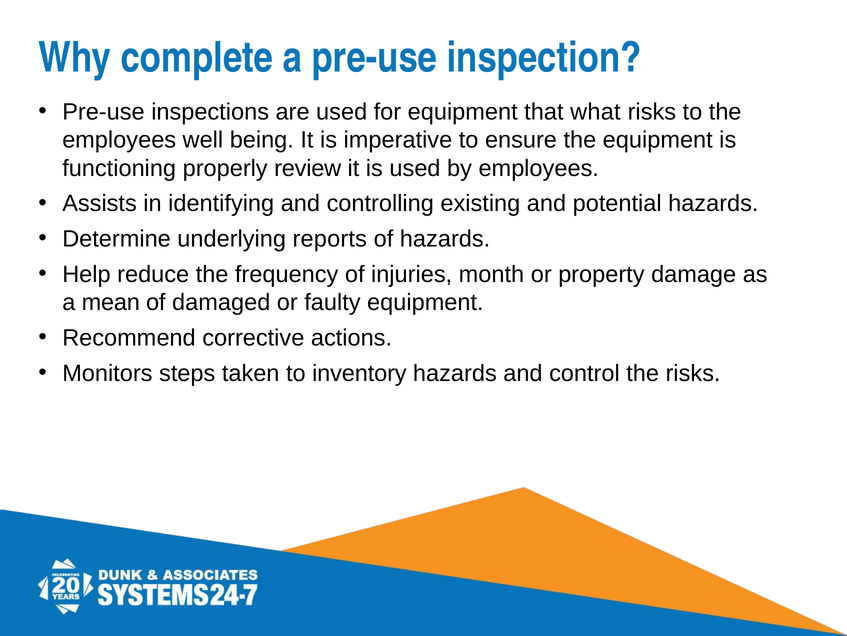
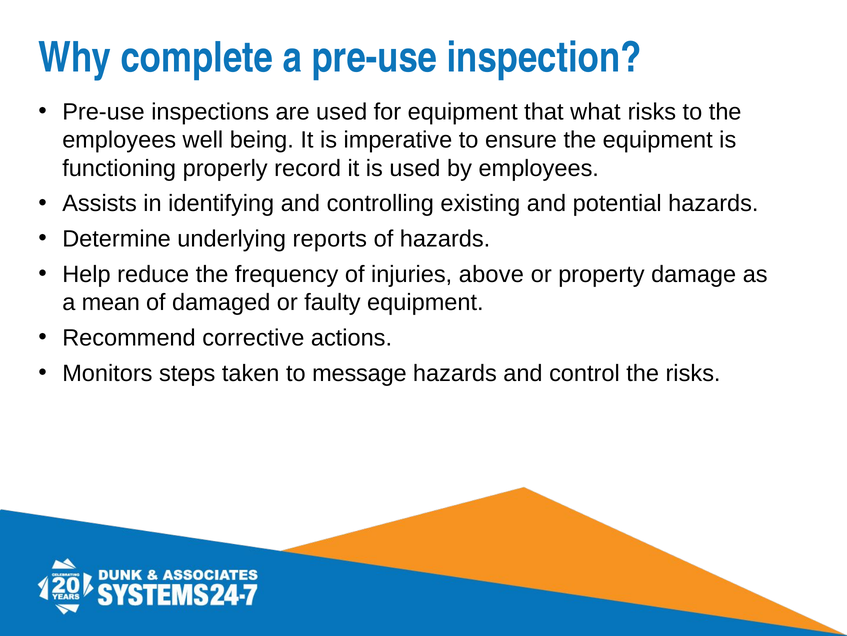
review: review -> record (308, 168)
month: month -> above (491, 274)
inventory: inventory -> message (359, 373)
